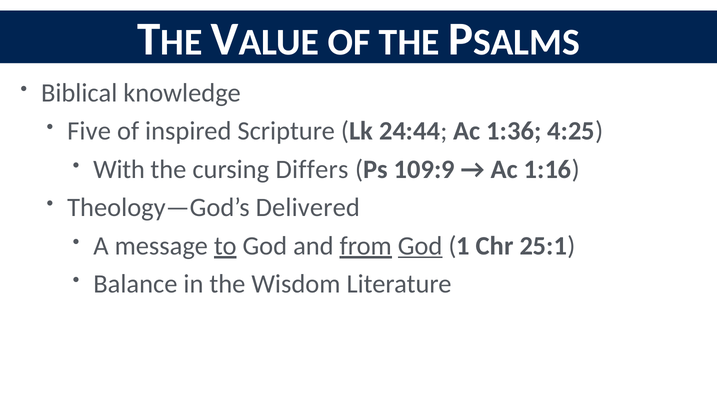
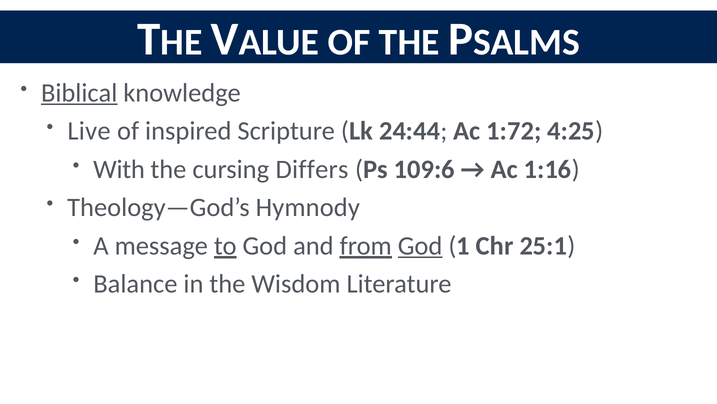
Biblical underline: none -> present (79, 93)
Five: Five -> Live (89, 131)
1:36: 1:36 -> 1:72 (514, 131)
109:9: 109:9 -> 109:6 (424, 169)
Delivered: Delivered -> Hymnody (308, 207)
